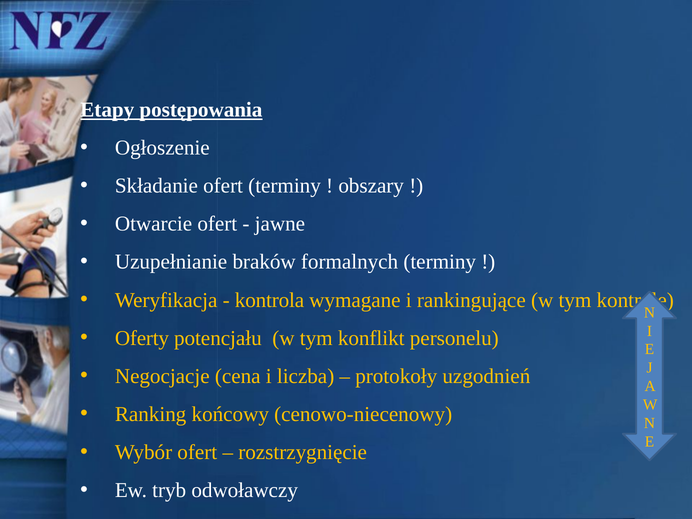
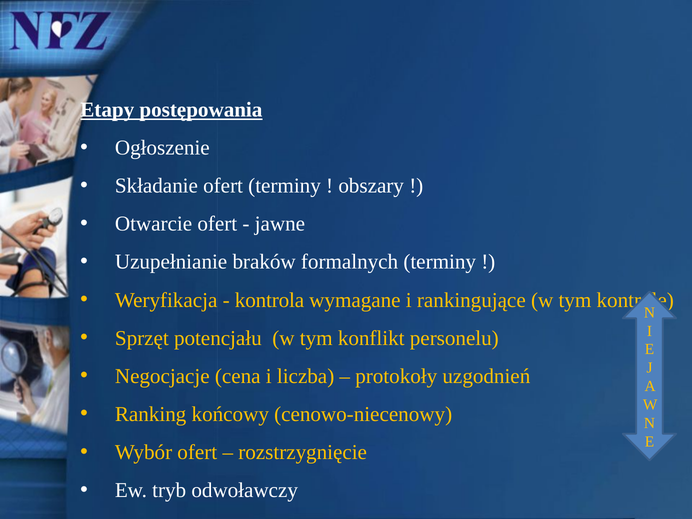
Oferty: Oferty -> Sprzęt (142, 338)
